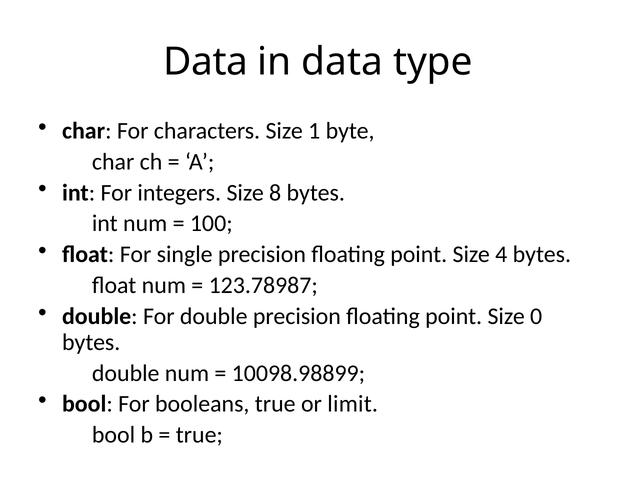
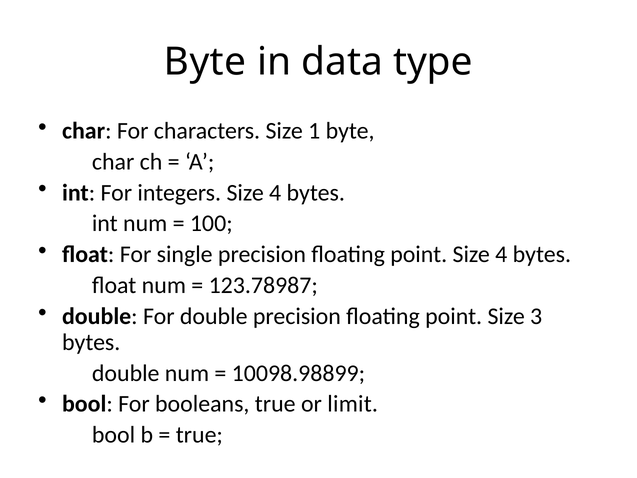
Data: Data -> Byte (205, 62)
integers Size 8: 8 -> 4 (275, 193)
0: 0 -> 3 (536, 316)
